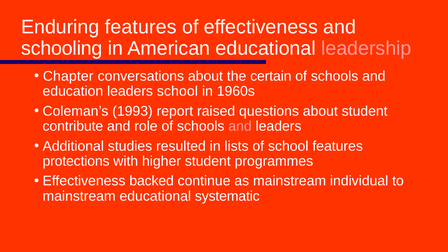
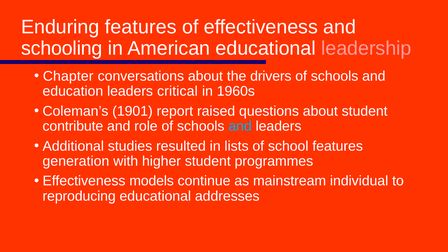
certain: certain -> drivers (271, 76)
leaders school: school -> critical (177, 91)
1993: 1993 -> 1901 (132, 111)
and colour: pink -> light blue (240, 126)
protections: protections -> generation (76, 161)
backed: backed -> models (152, 181)
mainstream: mainstream -> reproducing (79, 196)
systematic: systematic -> addresses (227, 196)
